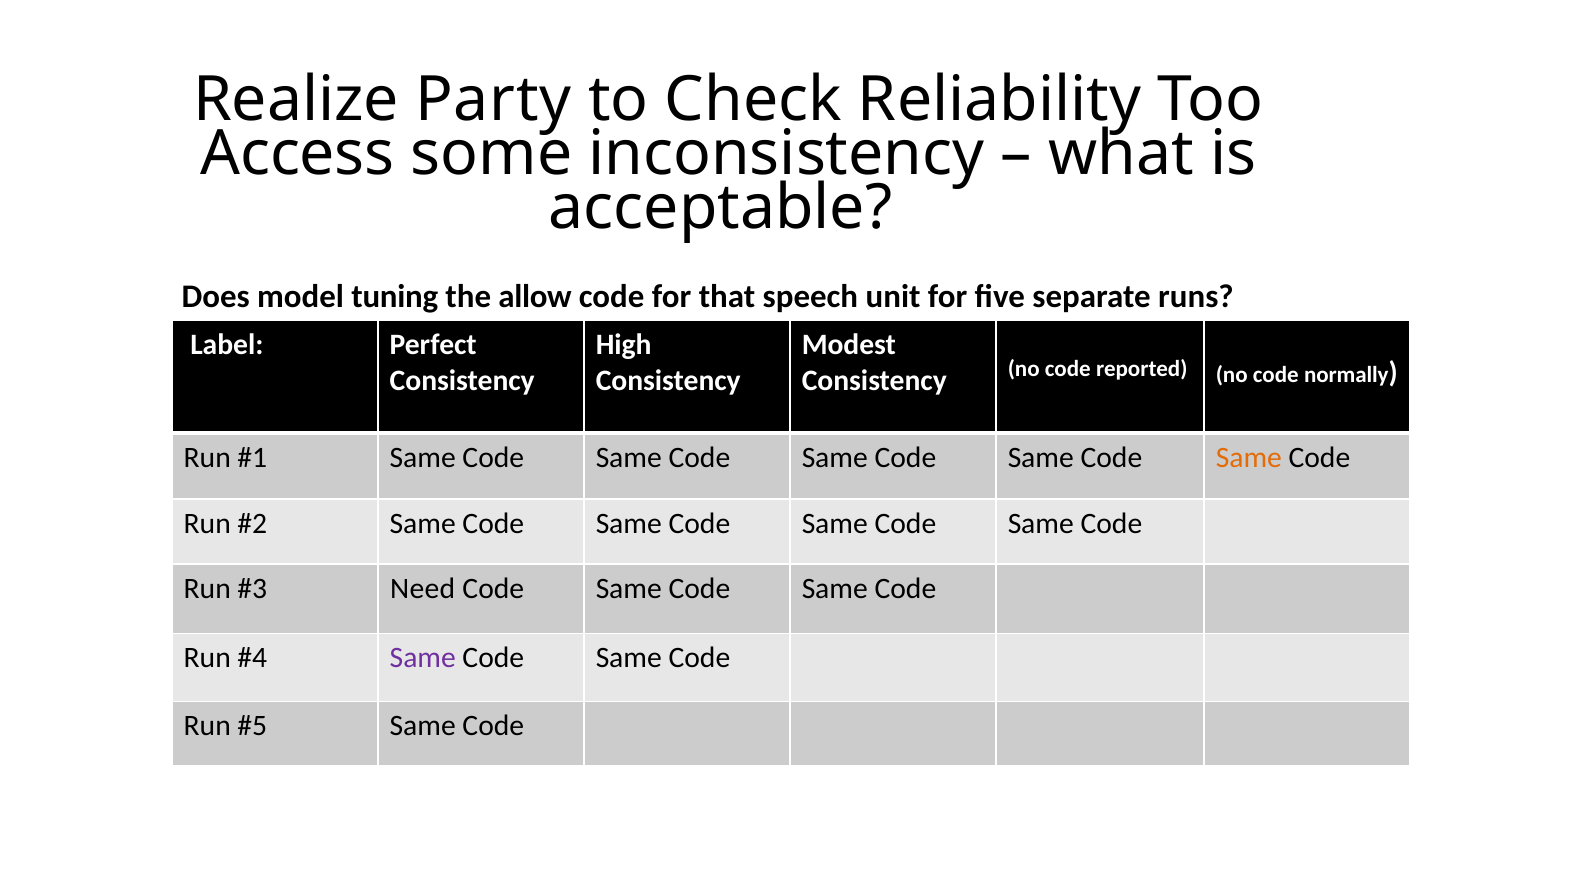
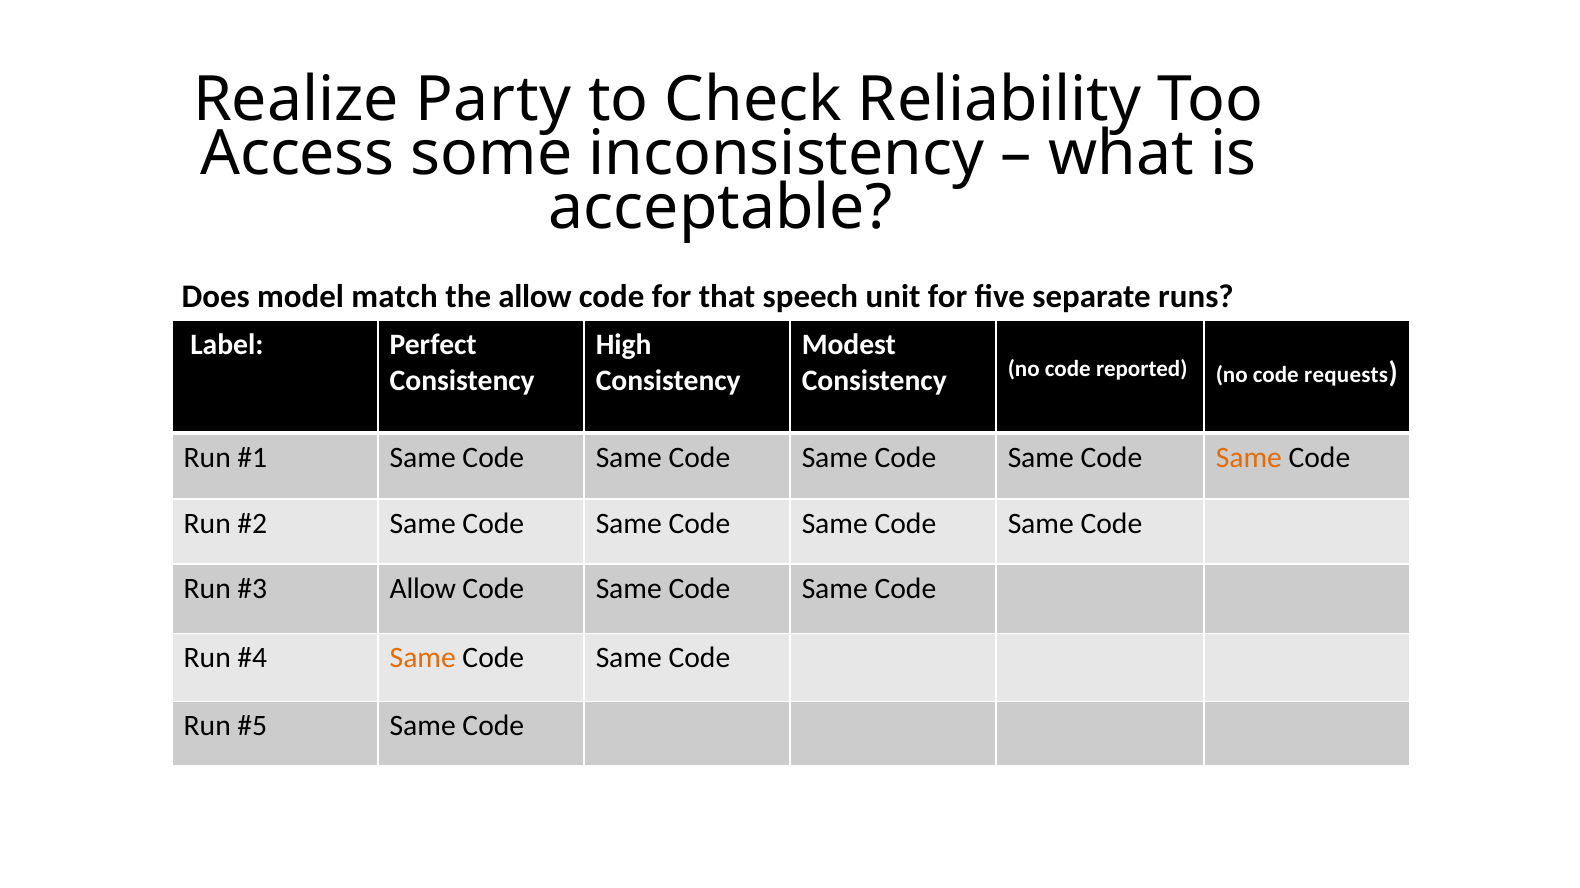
tuning: tuning -> match (395, 297)
normally: normally -> requests (1346, 375)
Need: Need -> Allow (423, 589)
Same colour: purple -> orange (423, 658)
